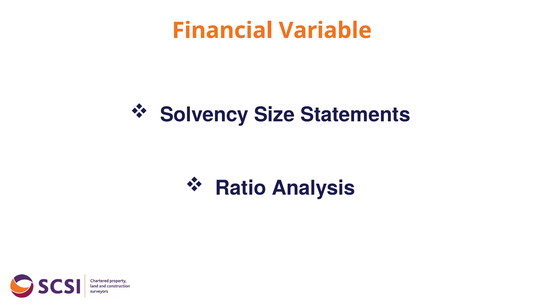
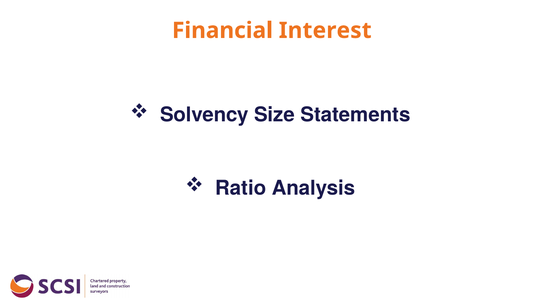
Variable: Variable -> Interest (325, 30)
